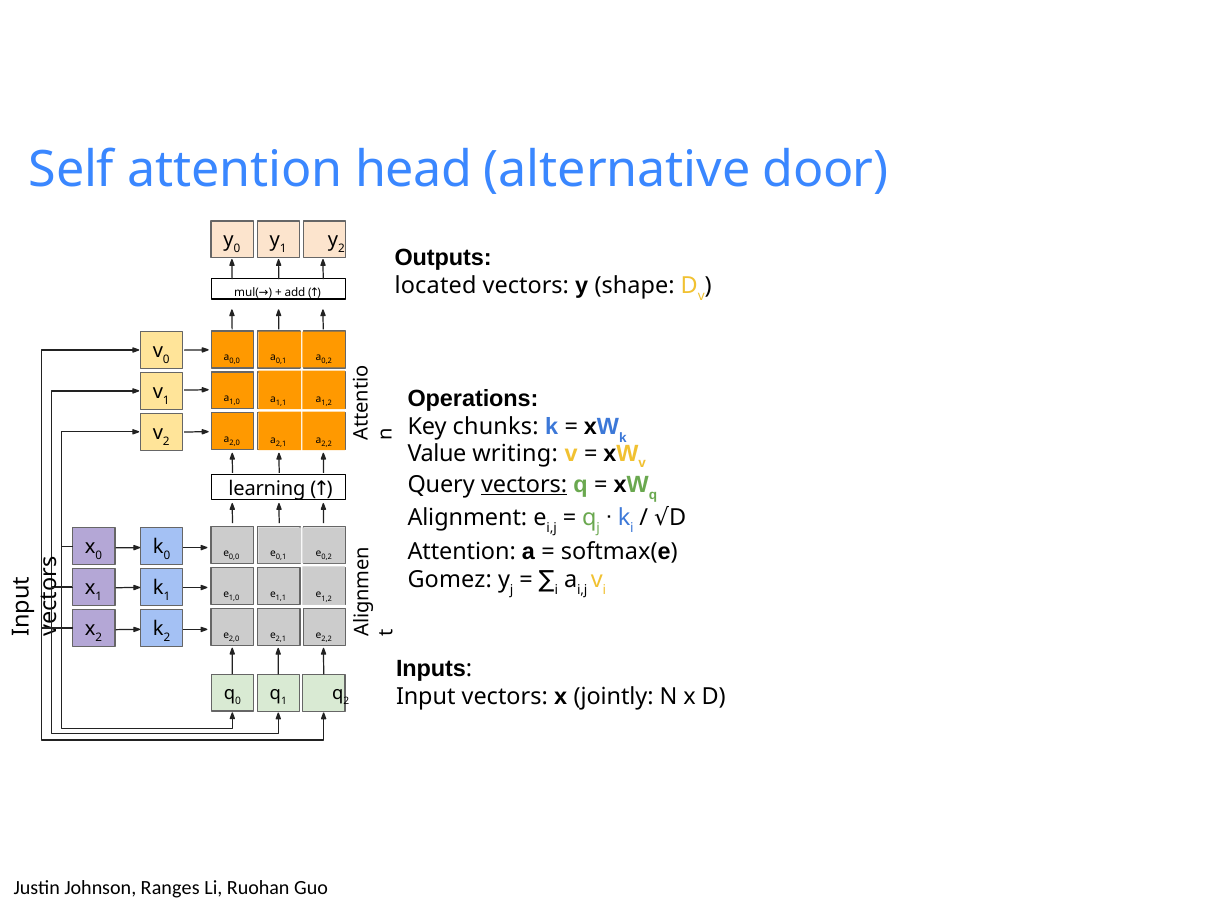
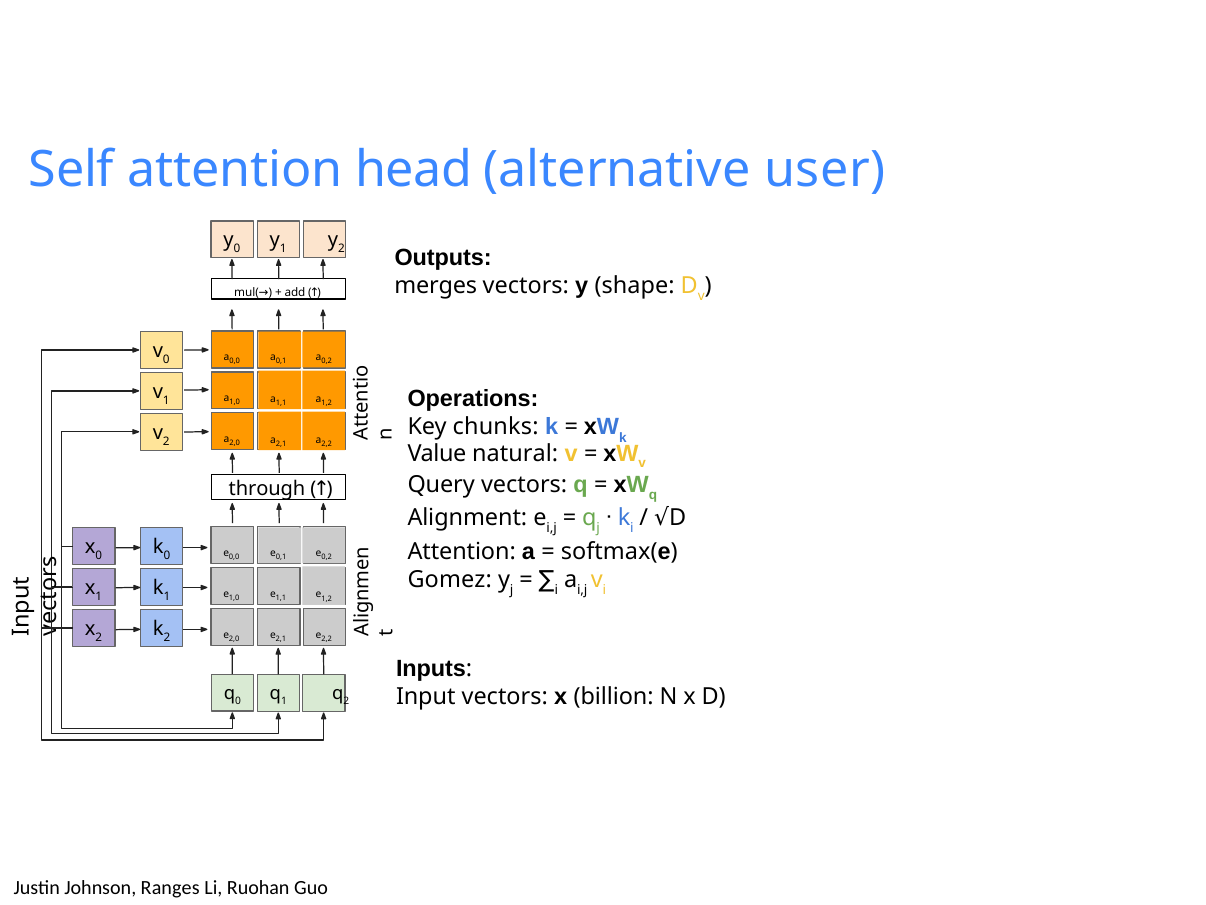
door: door -> user (825, 169)
located: located -> merges (436, 286)
writing: writing -> natural (515, 454)
vectors underline: present -> none (524, 484)
learning: learning -> through (267, 489)
jointly: jointly -> billion (614, 696)
